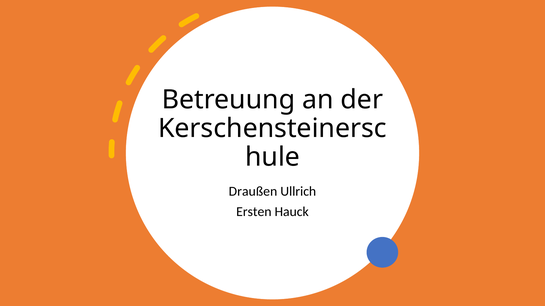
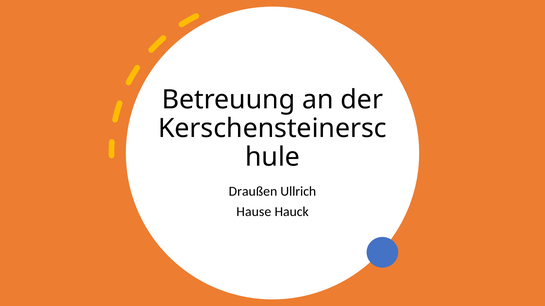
Ersten: Ersten -> Hause (254, 212)
